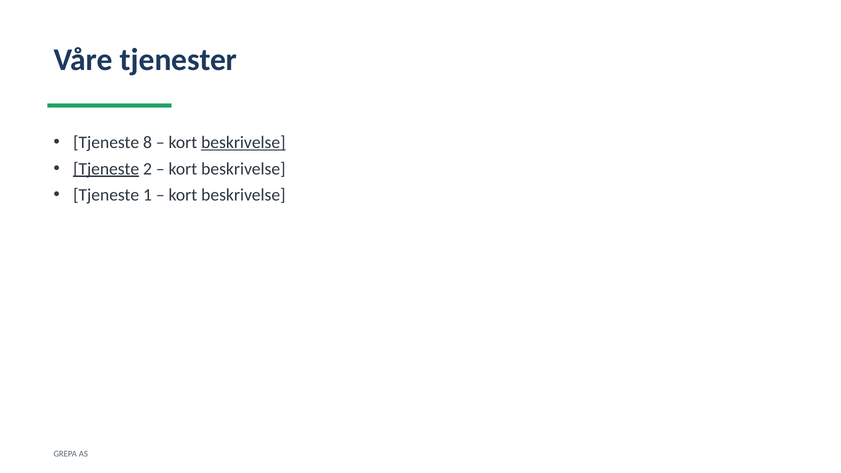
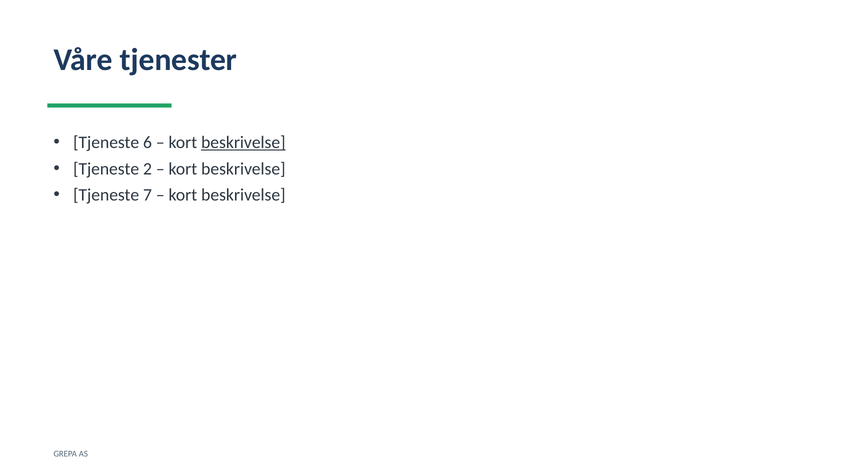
8: 8 -> 6 (147, 142)
Tjeneste underline: present -> none (106, 169)
1: 1 -> 7 (147, 195)
